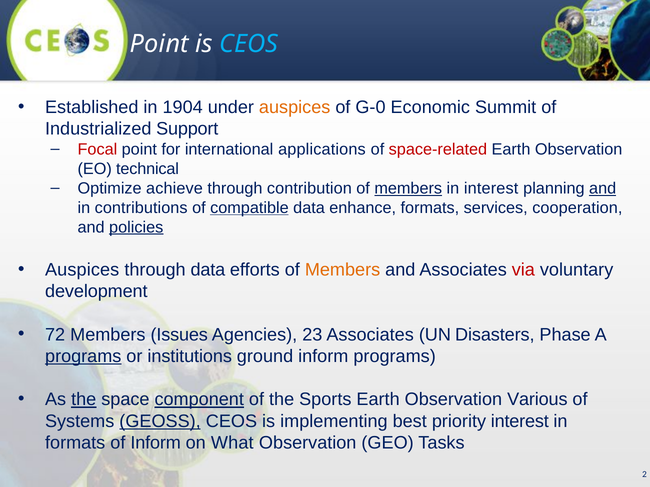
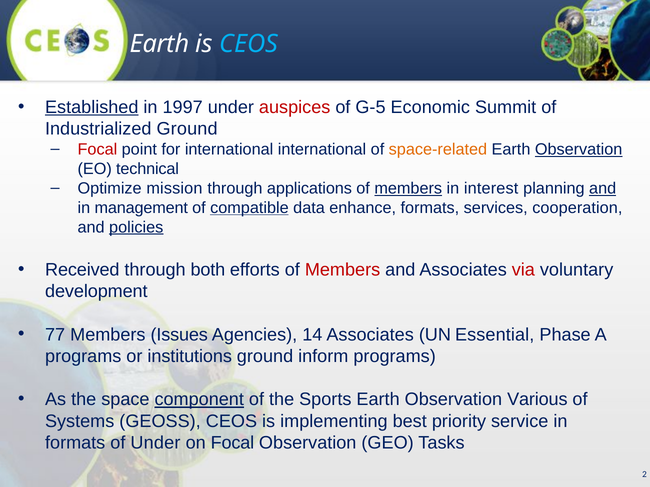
Point: Point -> Earth (160, 44)
Established underline: none -> present (92, 107)
1904: 1904 -> 1997 (183, 107)
auspices colour: orange -> red (295, 107)
G-0: G-0 -> G-5 (370, 107)
Industrialized Support: Support -> Ground (187, 129)
international applications: applications -> international (322, 149)
space-related colour: red -> orange (438, 149)
Observation underline: none -> present (579, 149)
achieve: achieve -> mission (174, 188)
contribution: contribution -> applications (309, 188)
contributions: contributions -> management (141, 208)
Auspices: Auspices -> Received (82, 270)
through data: data -> both (208, 270)
Members colour: orange -> red (343, 270)
72: 72 -> 77 (55, 335)
23: 23 -> 14 (312, 335)
Disasters: Disasters -> Essential (495, 335)
programs underline: present -> none (83, 357)
the underline: present -> none (84, 400)
GEOSS underline: present -> none (160, 422)
priority interest: interest -> service (520, 422)
of Inform: Inform -> Under (155, 443)
on What: What -> Focal (232, 443)
